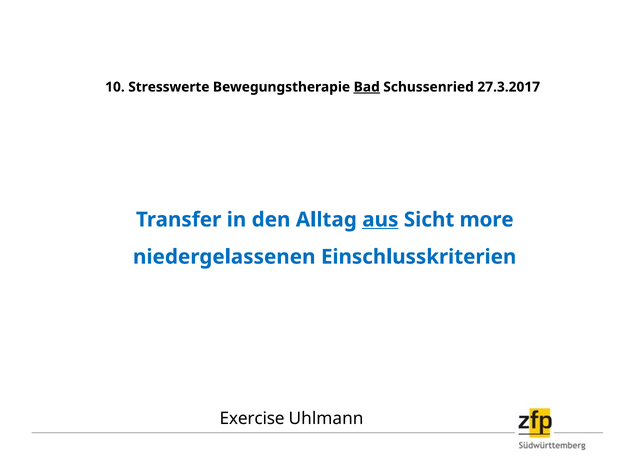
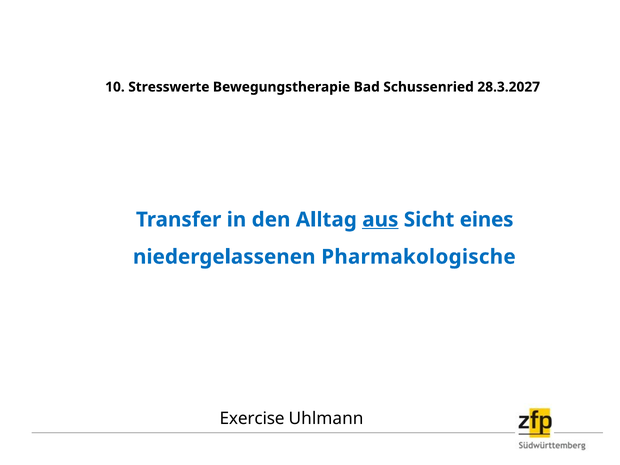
Bad underline: present -> none (367, 87)
27.3.2017: 27.3.2017 -> 28.3.2027 (509, 87)
more: more -> eines (487, 220)
Einschlusskriterien: Einschlusskriterien -> Pharmakologische (418, 257)
